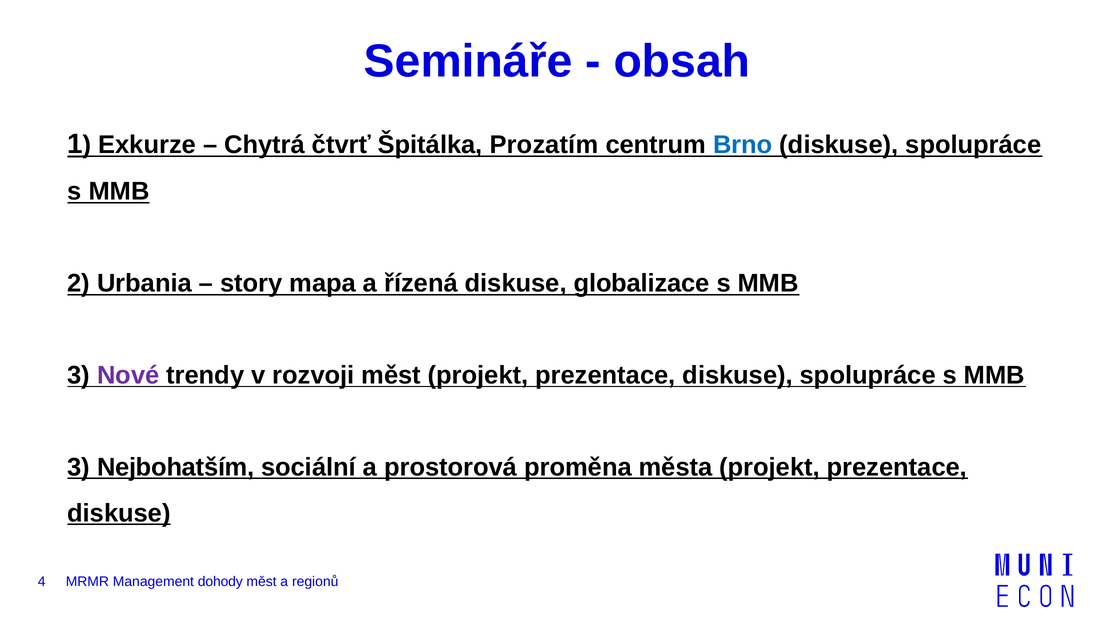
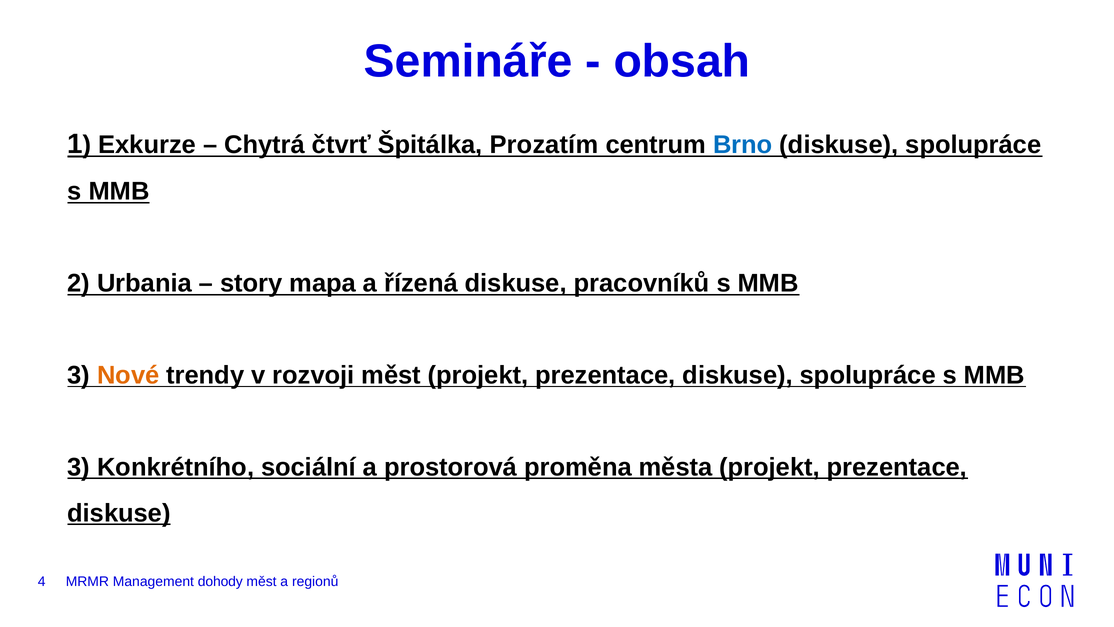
globalizace: globalizace -> pracovníků (642, 283)
Nové colour: purple -> orange (128, 375)
Nejbohatším: Nejbohatším -> Konkrétního (176, 467)
